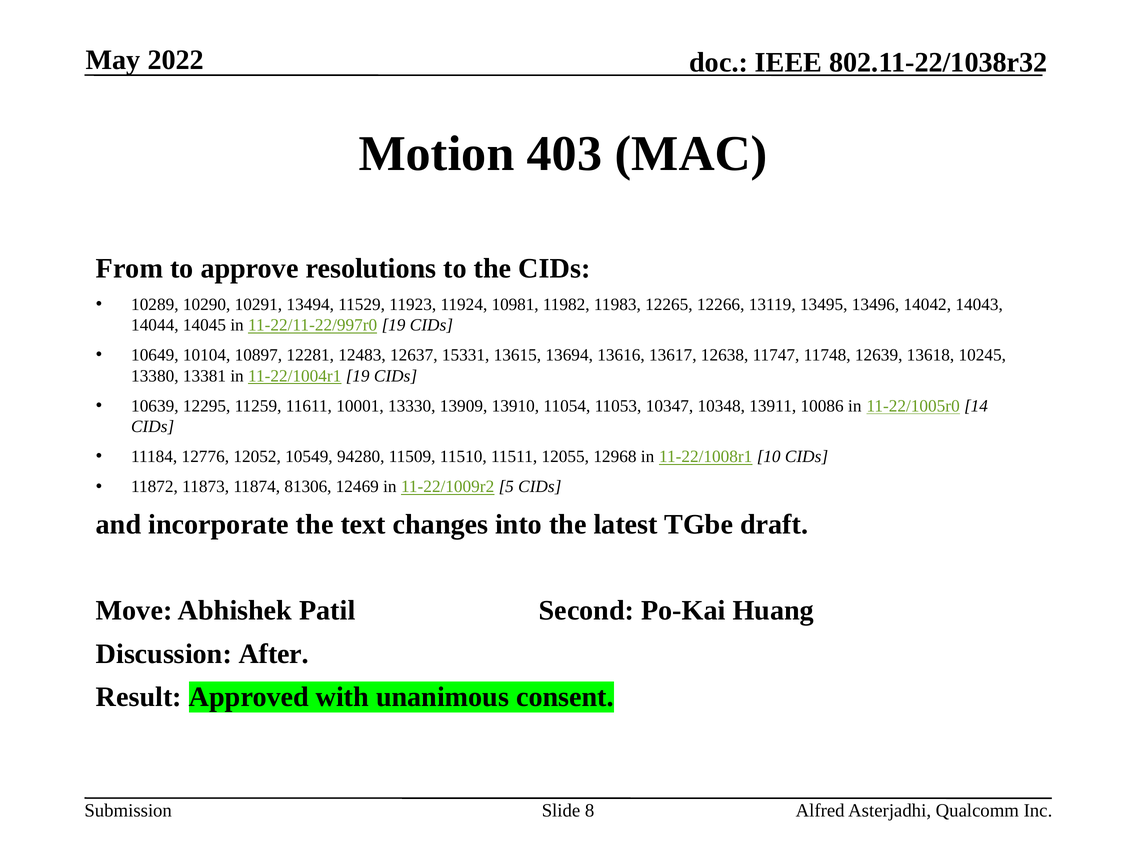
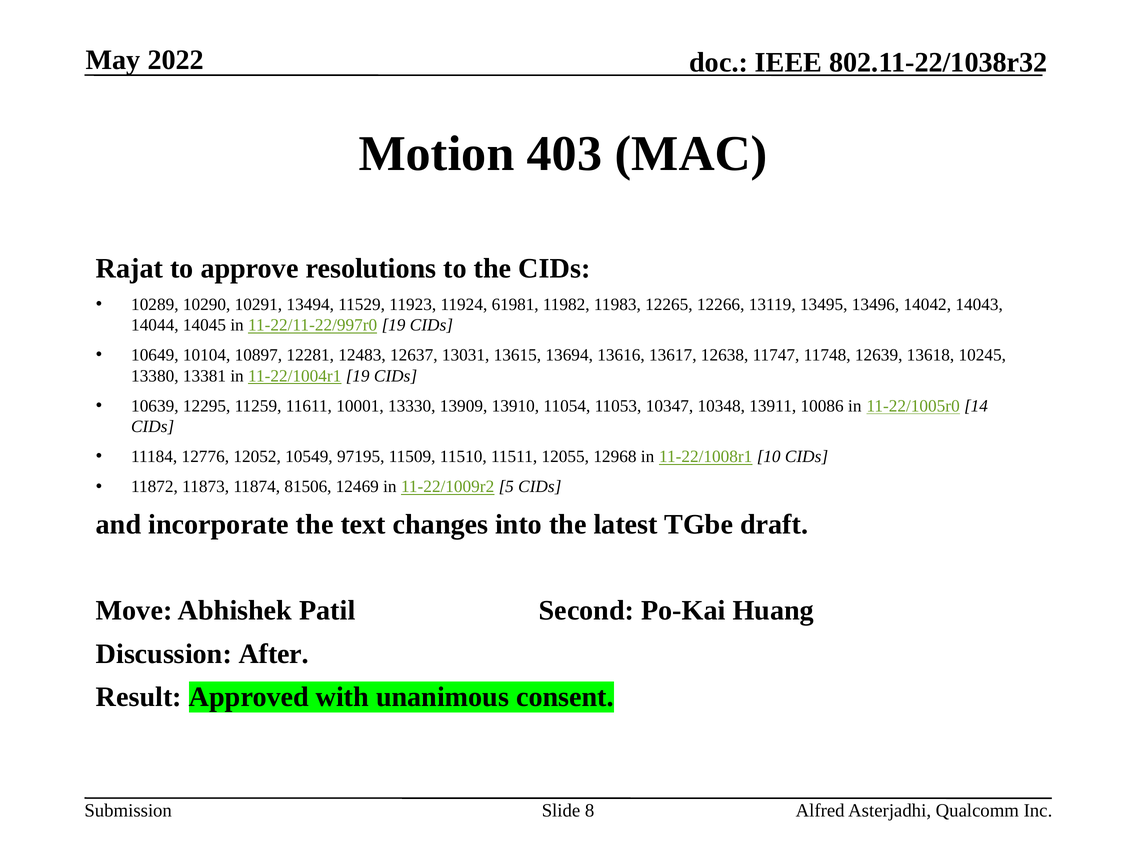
From: From -> Rajat (129, 269)
10981: 10981 -> 61981 (515, 305)
15331: 15331 -> 13031 (466, 355)
94280: 94280 -> 97195 (361, 457)
81306: 81306 -> 81506 (308, 487)
